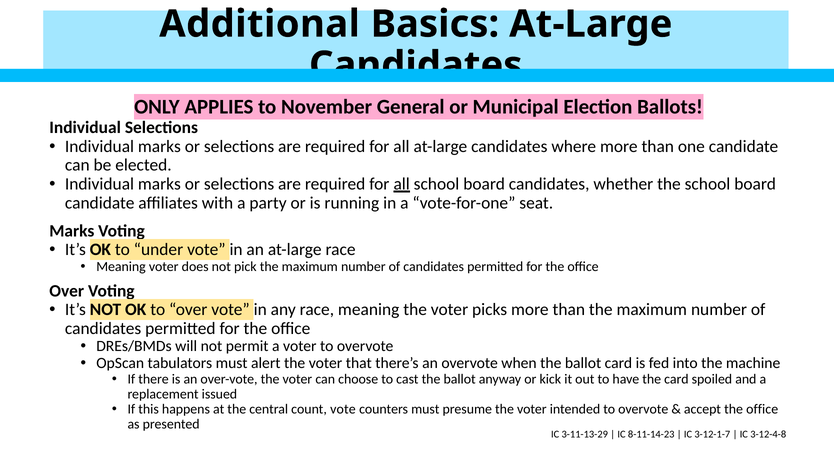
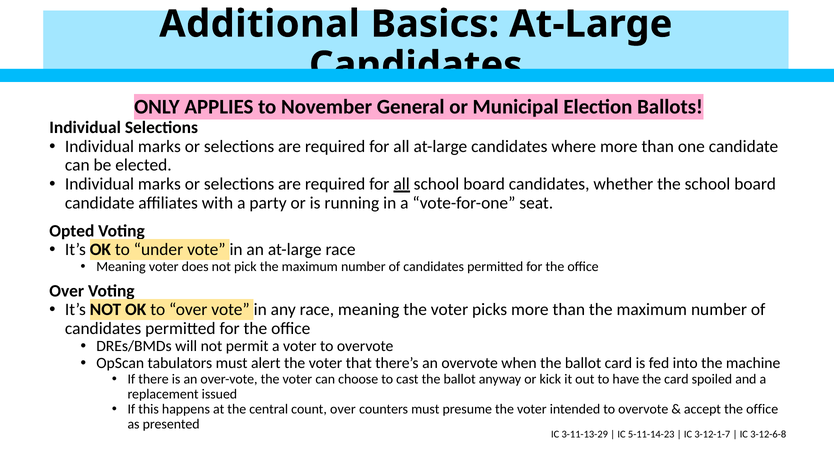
Marks: Marks -> Opted (72, 231)
count vote: vote -> over (343, 409)
8-11-14-23: 8-11-14-23 -> 5-11-14-23 (651, 435)
3-12-4-8: 3-12-4-8 -> 3-12-6-8 (768, 435)
